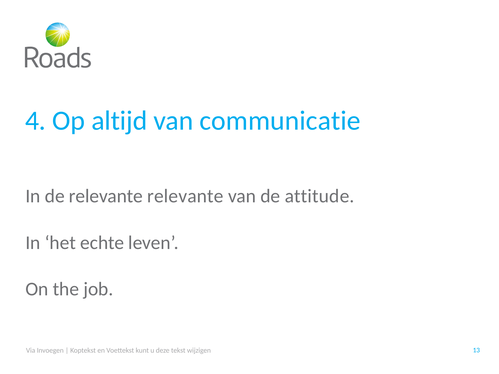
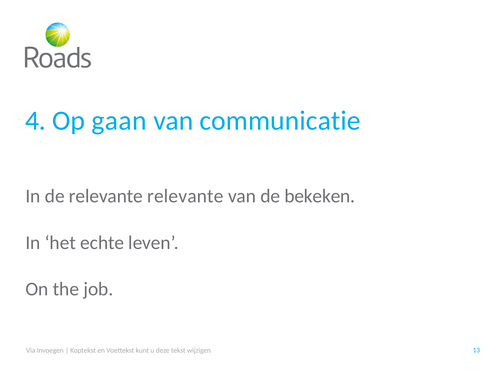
altijd: altijd -> gaan (119, 121)
attitude: attitude -> bekeken (320, 196)
